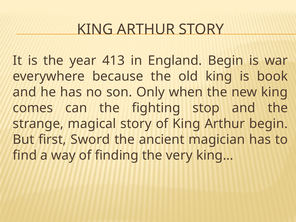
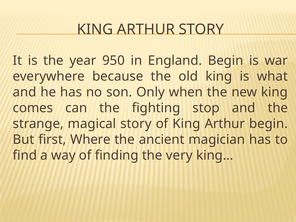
413: 413 -> 950 (114, 61)
book: book -> what (272, 76)
Sword: Sword -> Where (90, 140)
